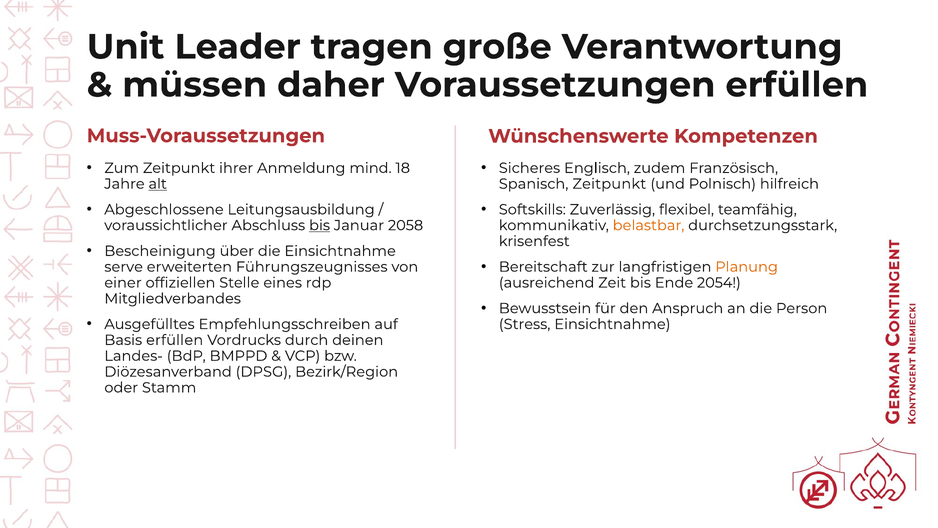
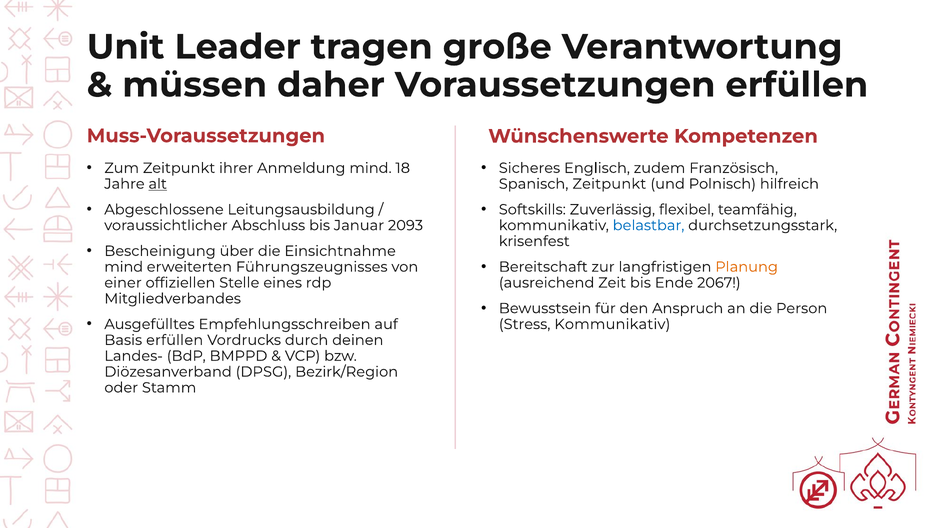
bis underline: present -> none (320, 225)
2058: 2058 -> 2093 (406, 225)
belastbar colour: orange -> blue (649, 225)
serve: serve -> mind (124, 267)
2054: 2054 -> 2067 (719, 283)
Stress Einsichtnahme: Einsichtnahme -> Kommunikativ (612, 324)
